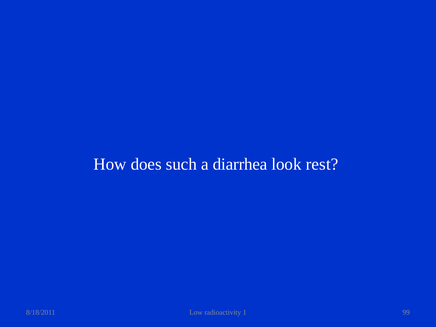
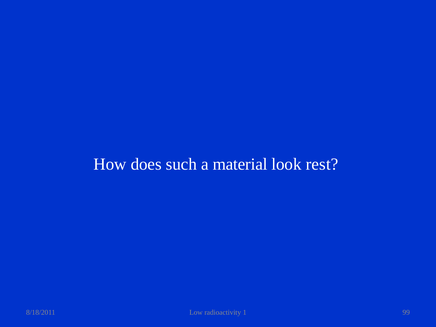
diarrhea: diarrhea -> material (240, 164)
